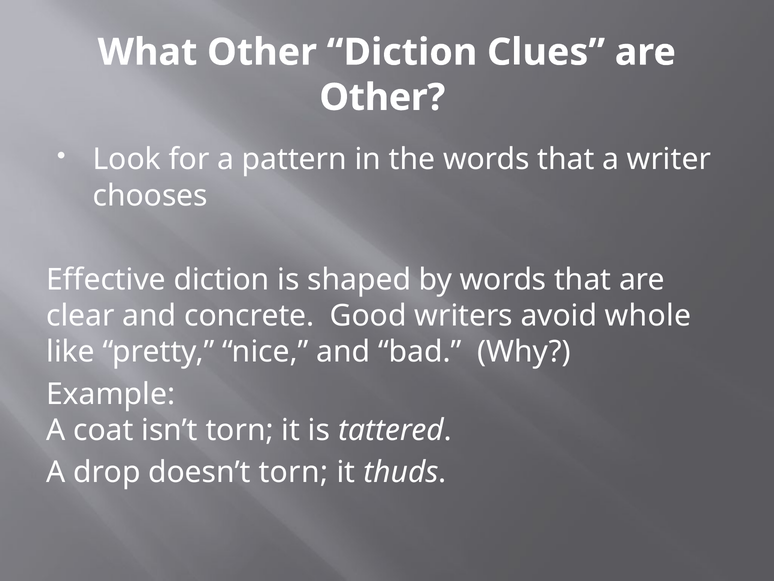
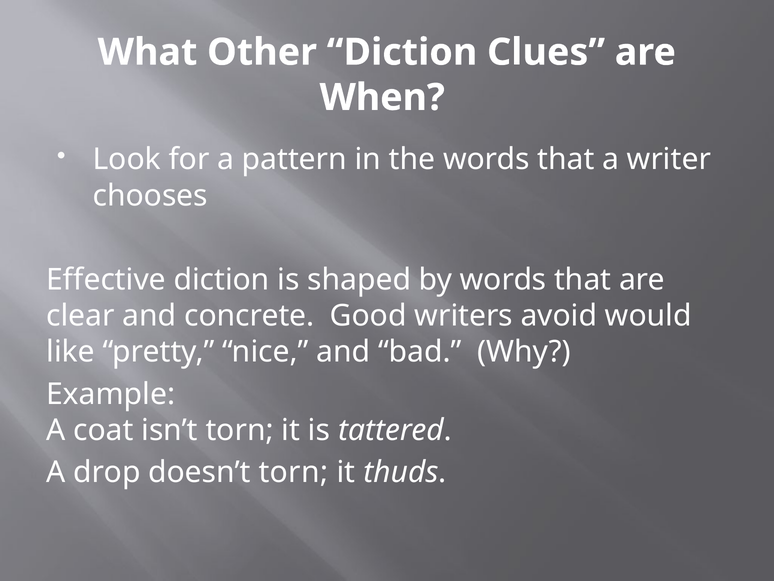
Other: Other -> When (382, 97)
whole: whole -> would (648, 316)
